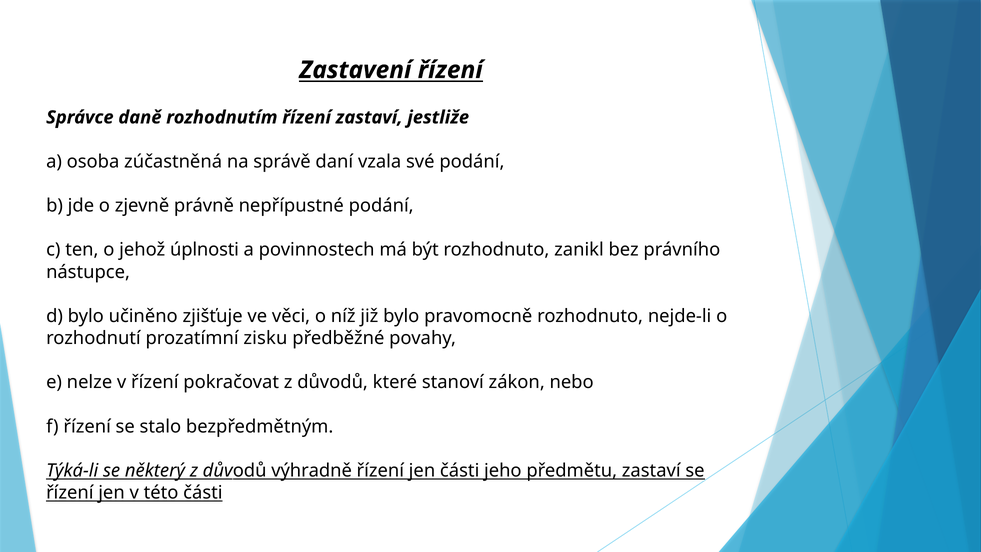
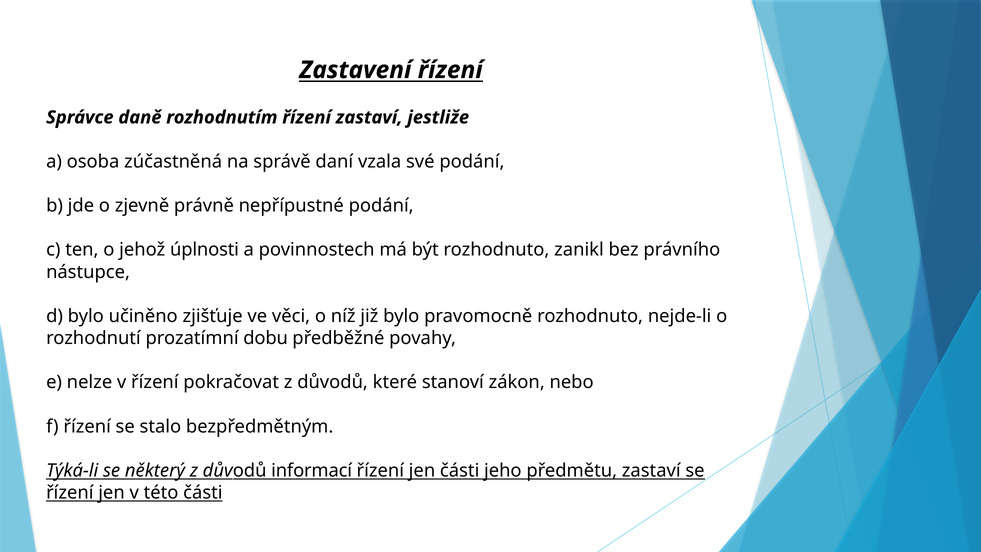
zisku: zisku -> dobu (266, 338)
výhradně: výhradně -> informací (312, 471)
